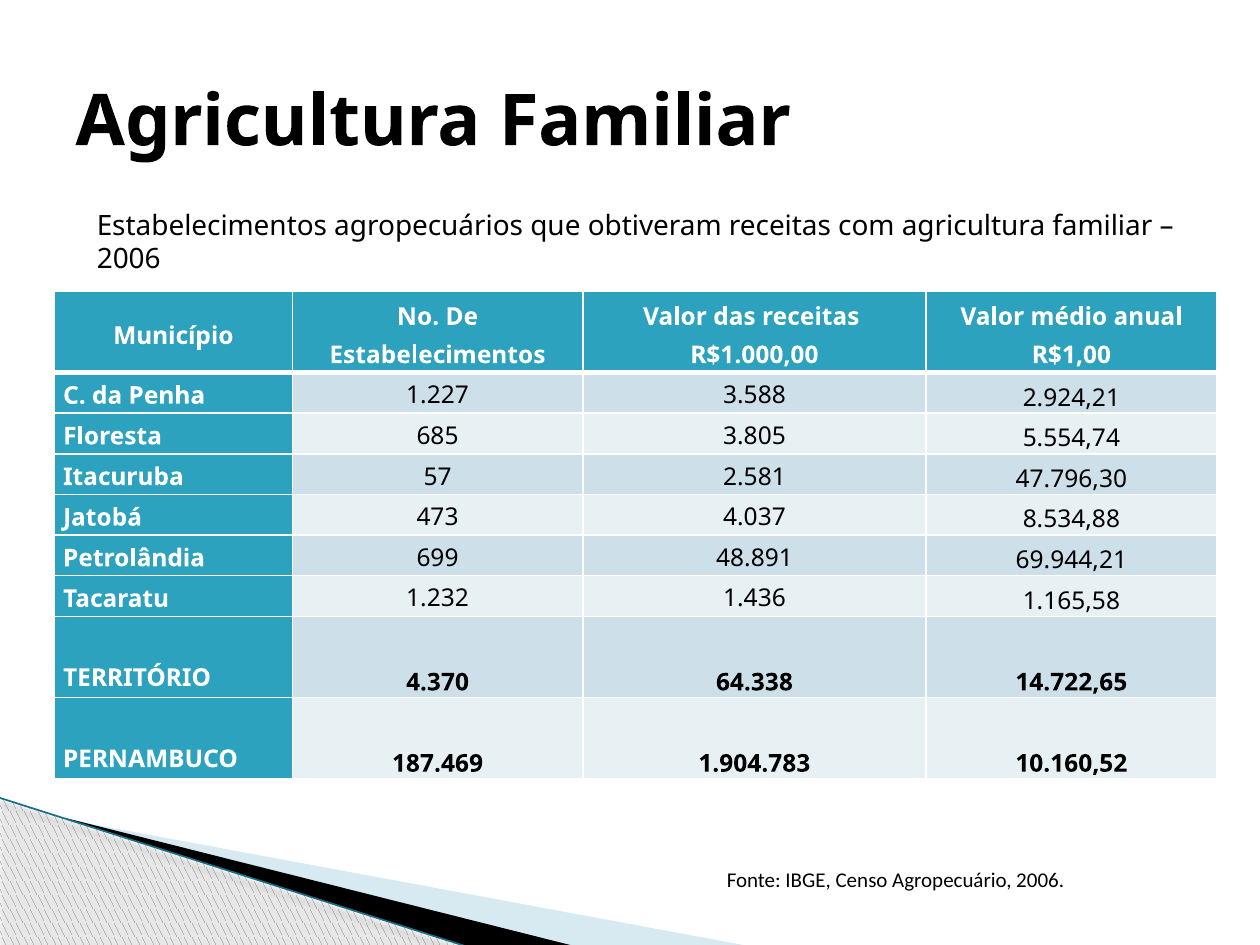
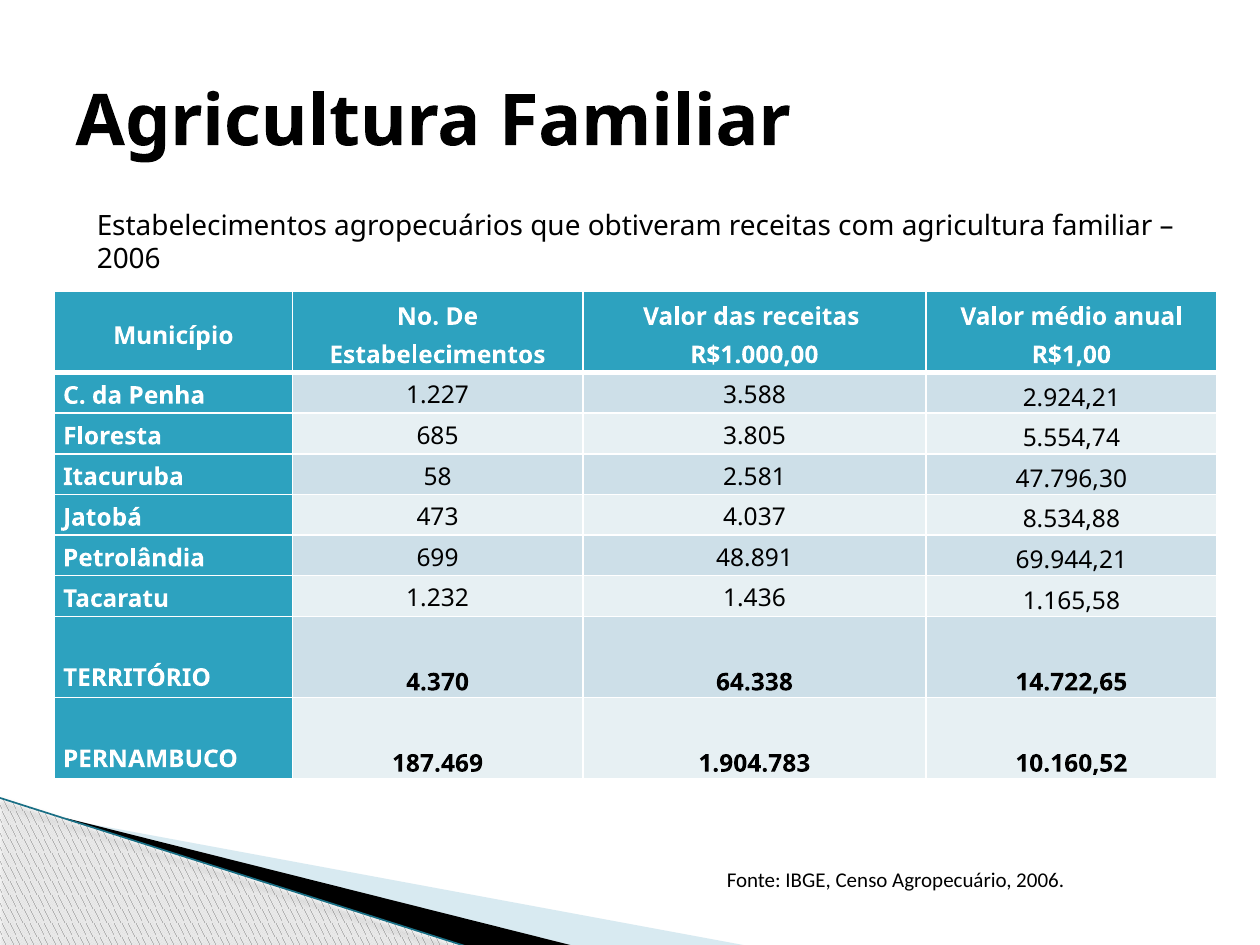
57: 57 -> 58 (438, 477)
